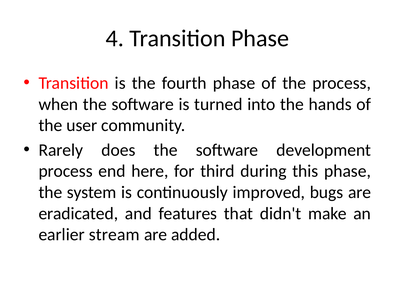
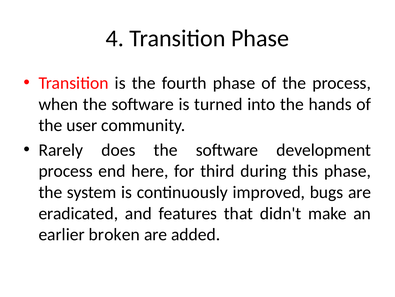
stream: stream -> broken (114, 234)
